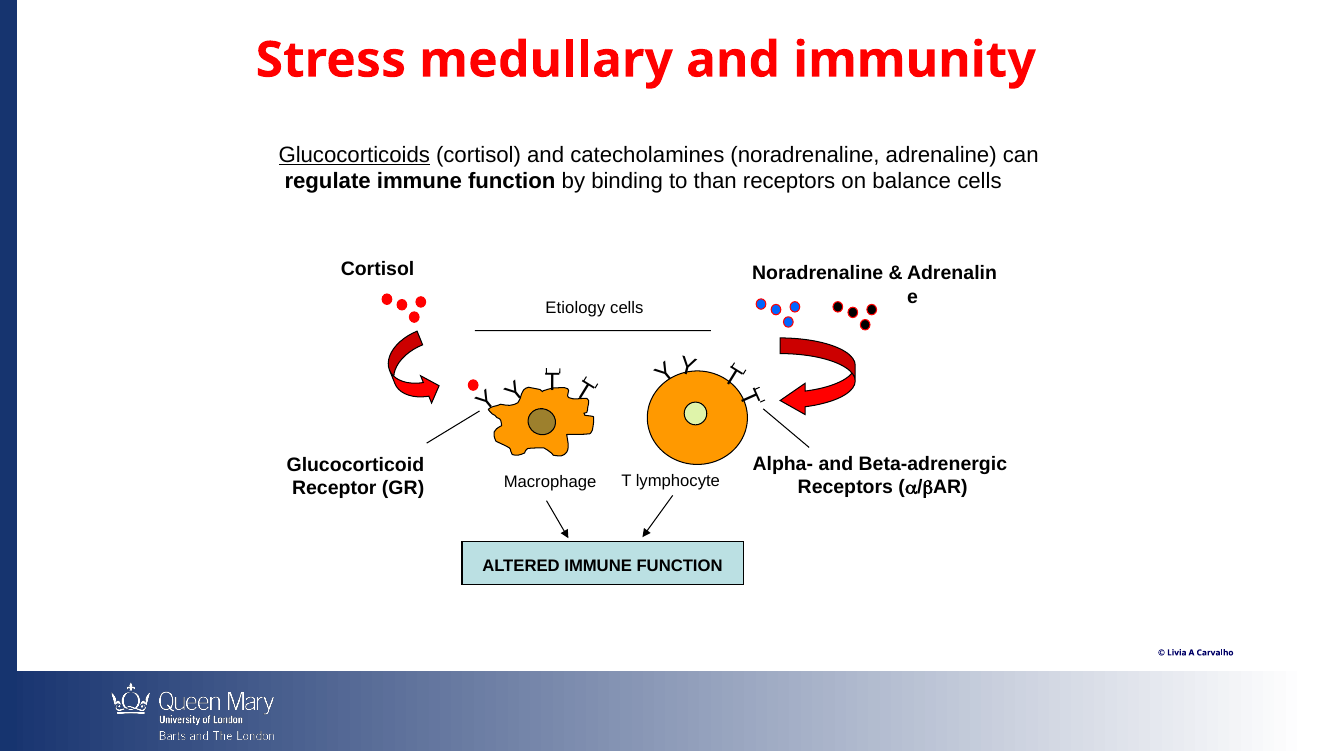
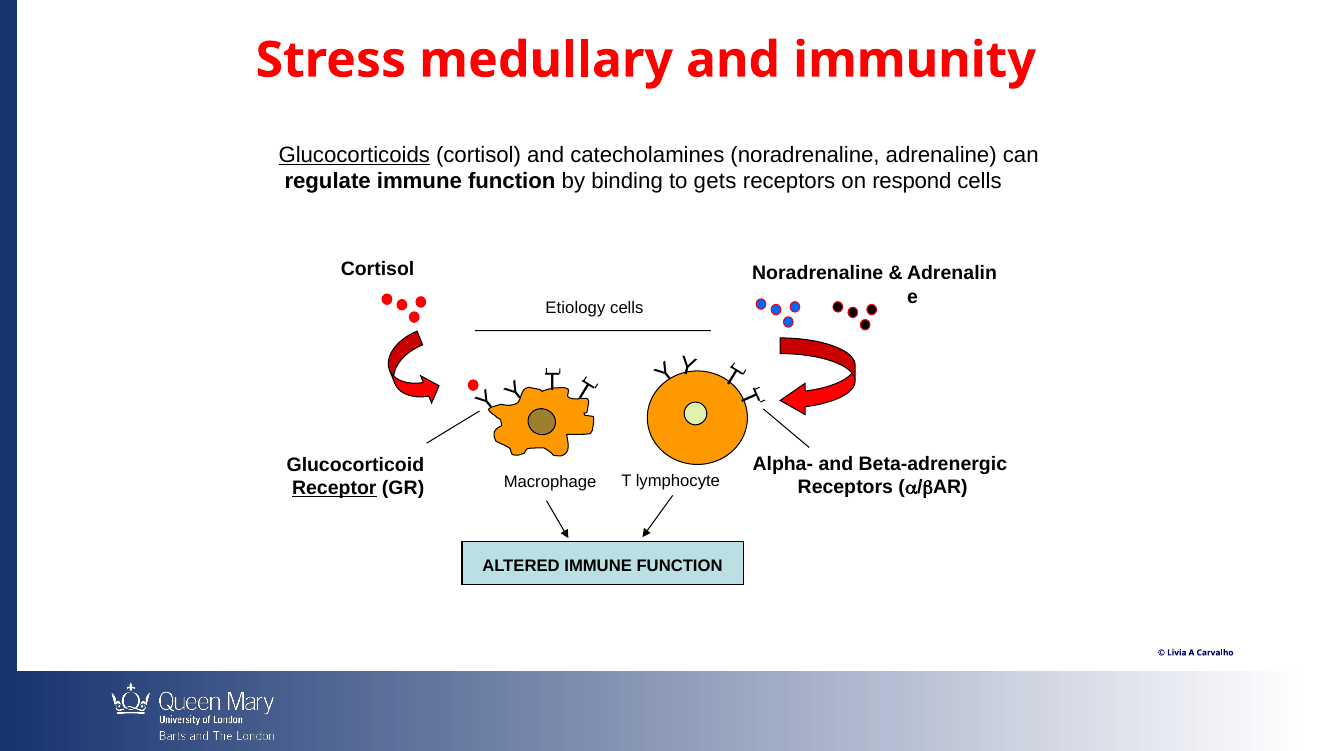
than: than -> gets (715, 181)
balance: balance -> respond (912, 181)
Receptor underline: none -> present (334, 488)
